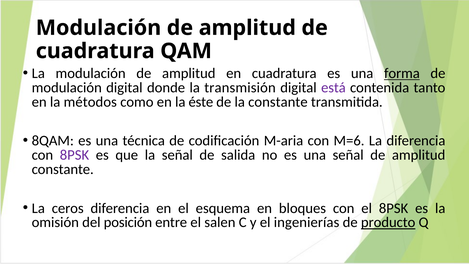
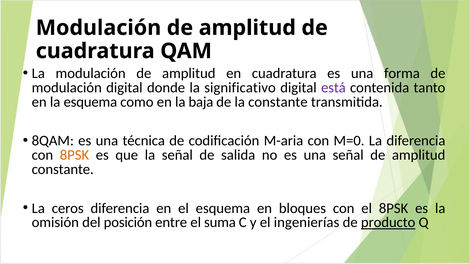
forma underline: present -> none (402, 73)
transmisión: transmisión -> significativo (240, 88)
la métodos: métodos -> esquema (90, 102)
éste: éste -> baja (201, 102)
M=6: M=6 -> M=0 (349, 141)
8PSK colour: purple -> orange (74, 155)
salen: salen -> suma (220, 222)
